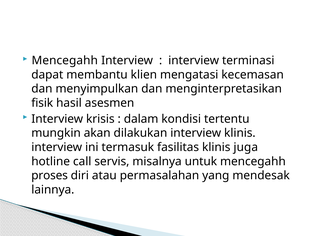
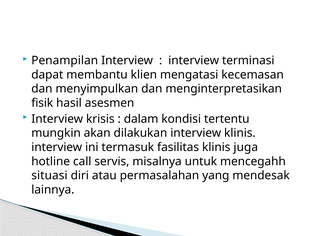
Mencegahh: Mencegahh -> Penampilan (65, 60)
proses: proses -> situasi (49, 175)
